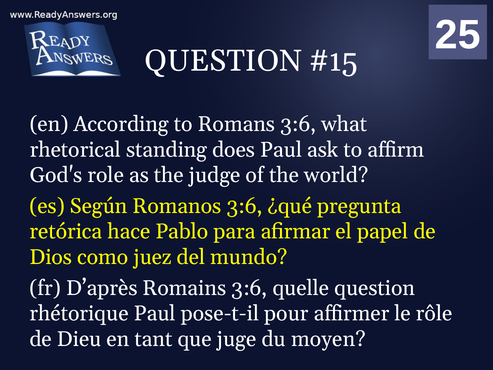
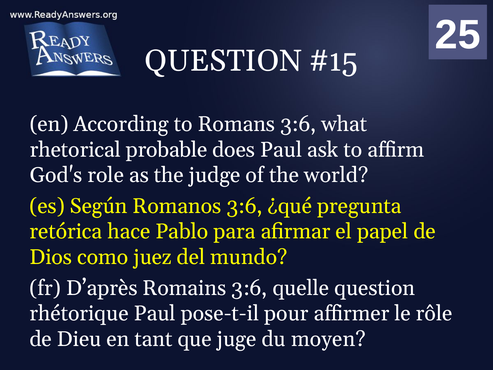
standing: standing -> probable (167, 150)
